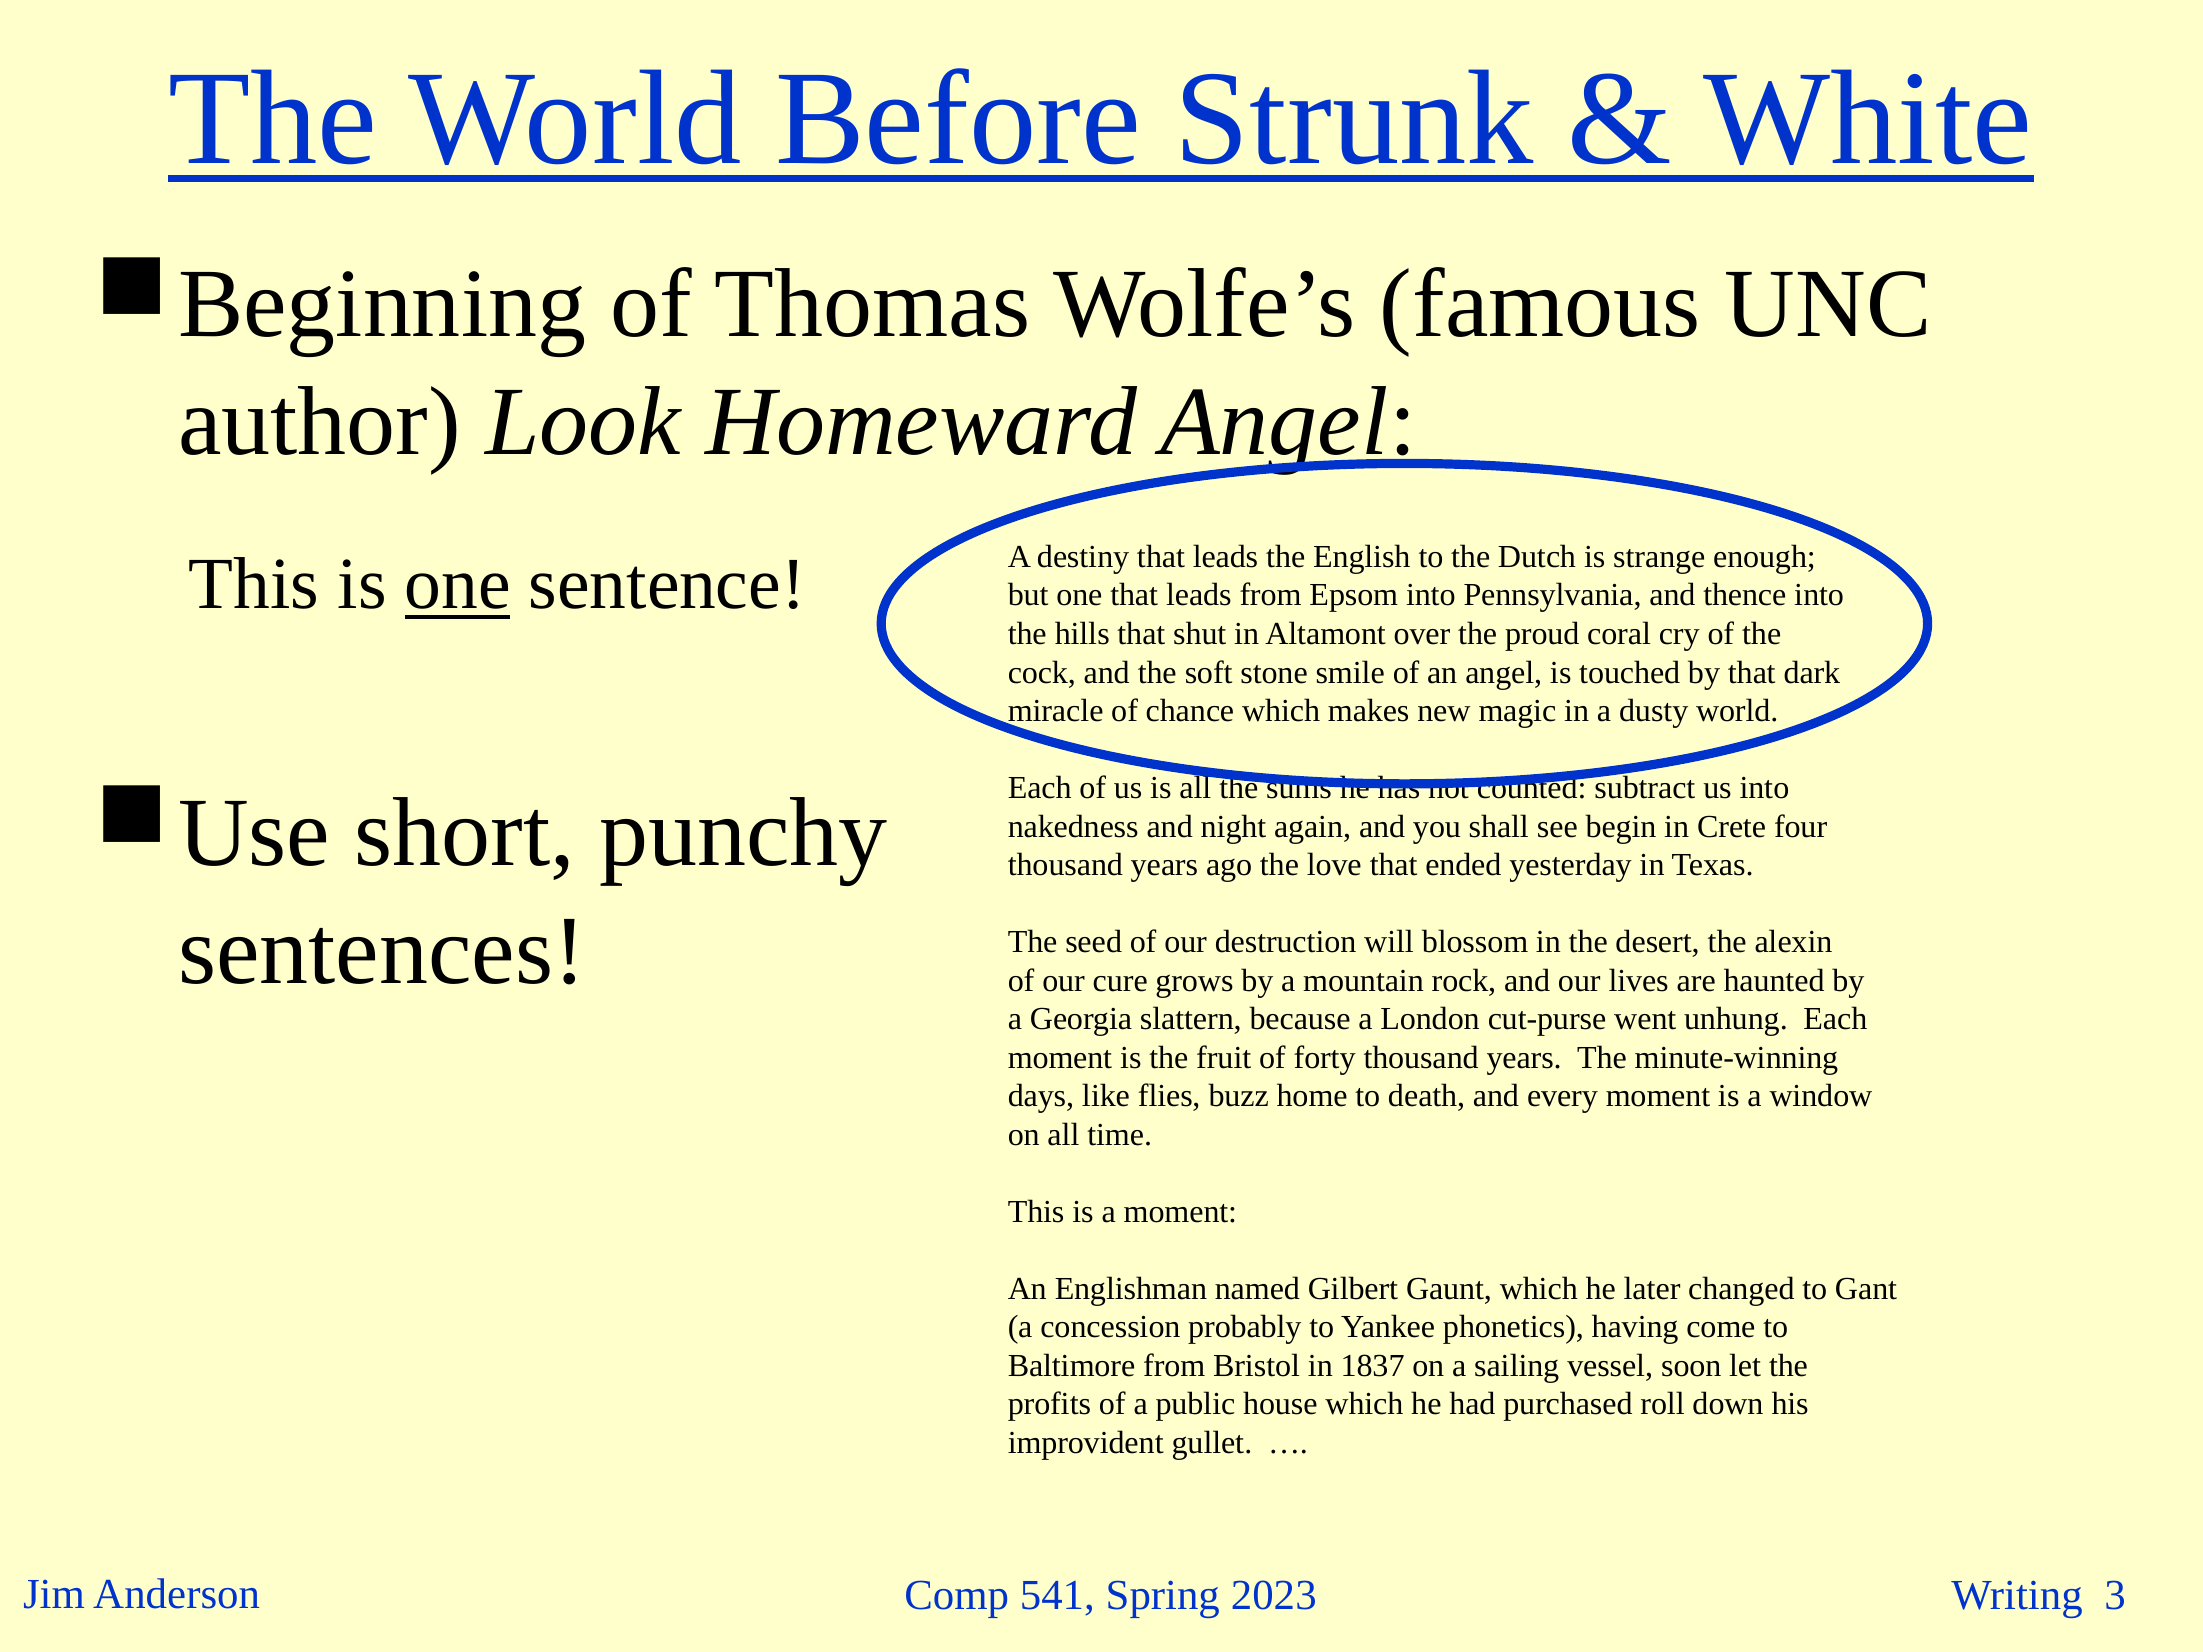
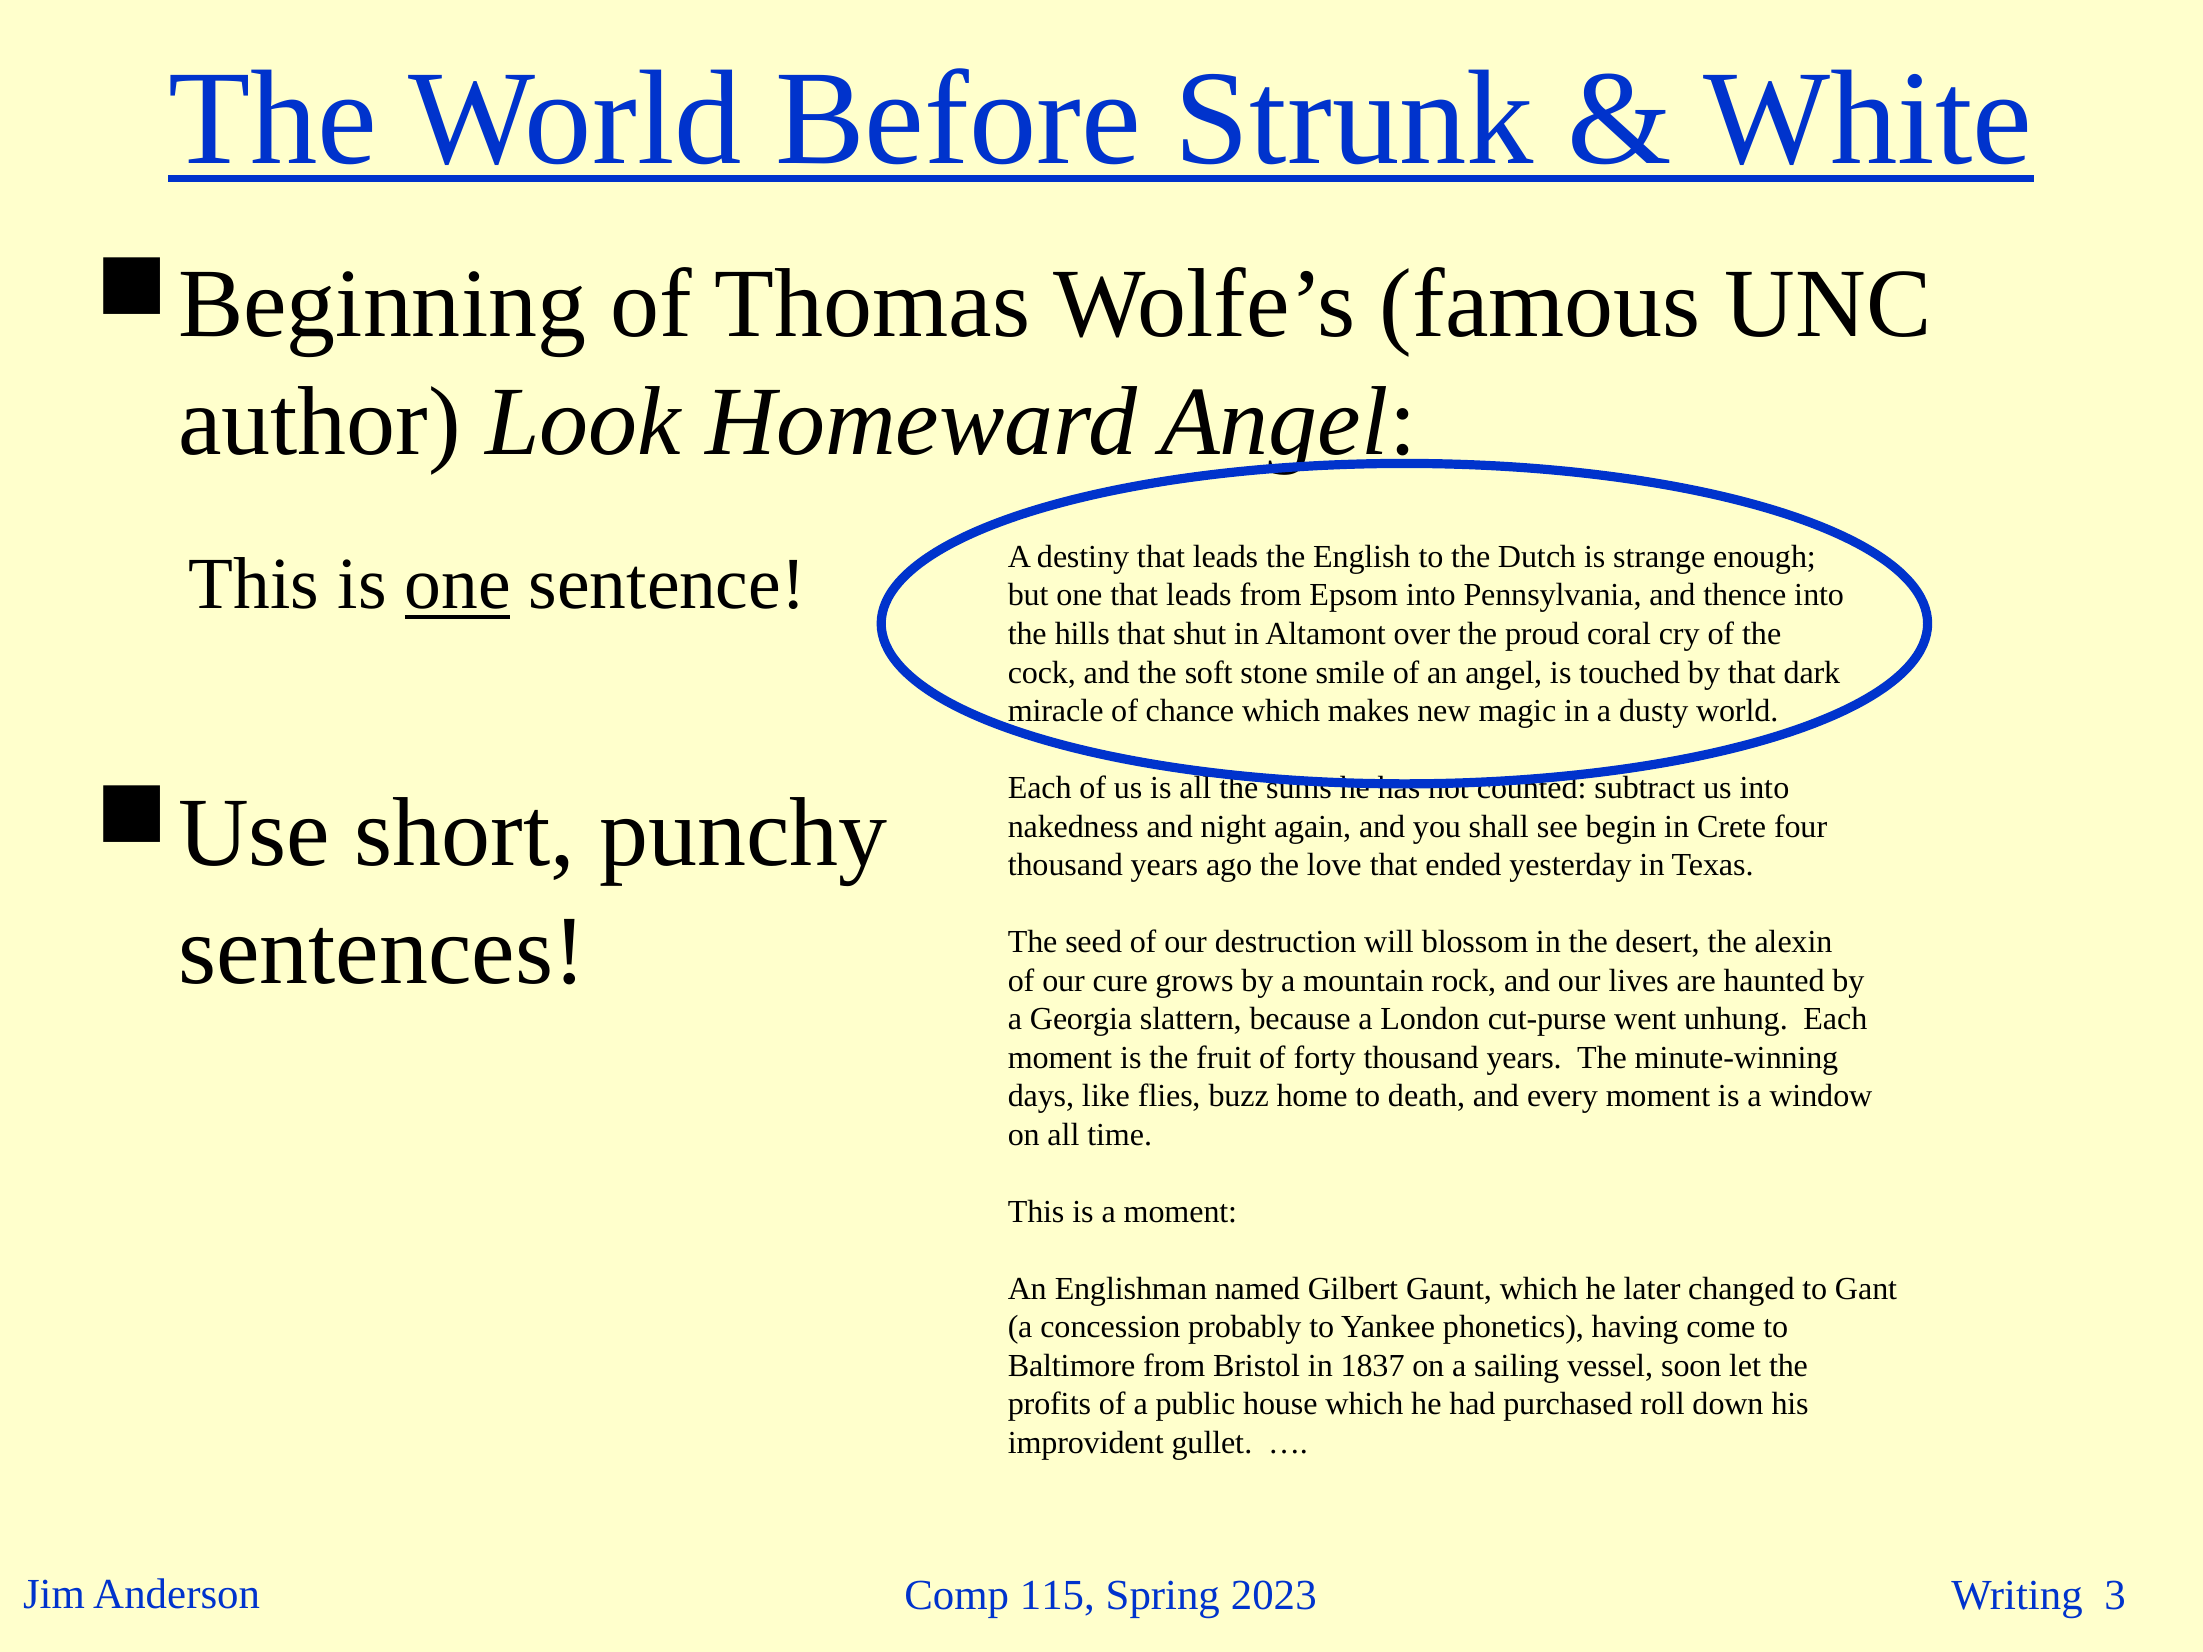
541: 541 -> 115 (1057, 1596)
